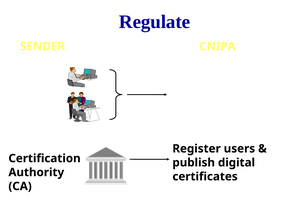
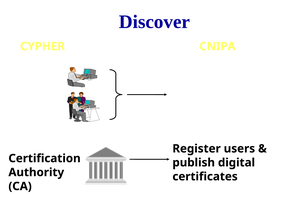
Regulate: Regulate -> Discover (154, 22)
SENDER: SENDER -> CYPHER (42, 46)
